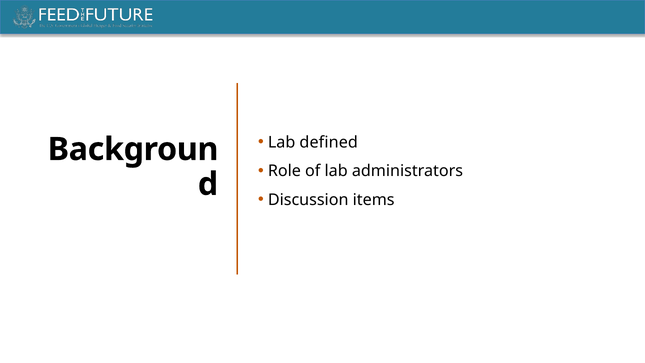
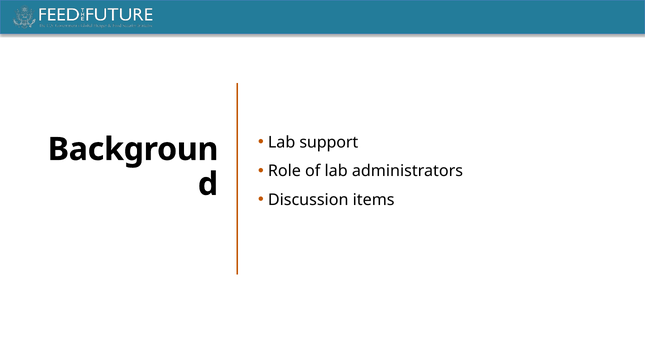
defined: defined -> support (329, 142)
